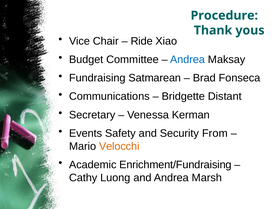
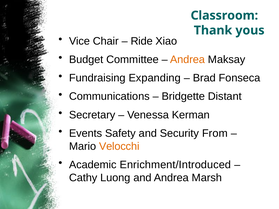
Procedure: Procedure -> Classroom (224, 16)
Andrea colour: blue -> orange (188, 60)
Satmarean: Satmarean -> Expanding (155, 78)
Enrichment/Fundraising: Enrichment/Fundraising -> Enrichment/Introduced (175, 165)
